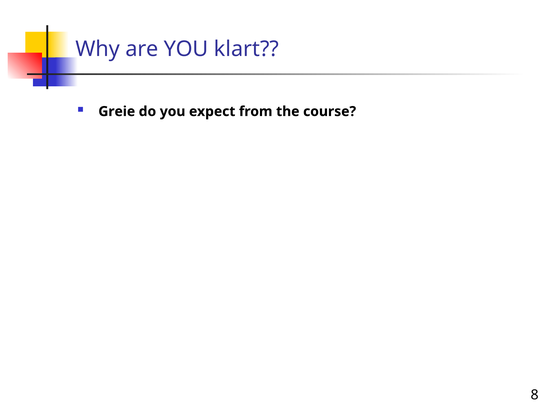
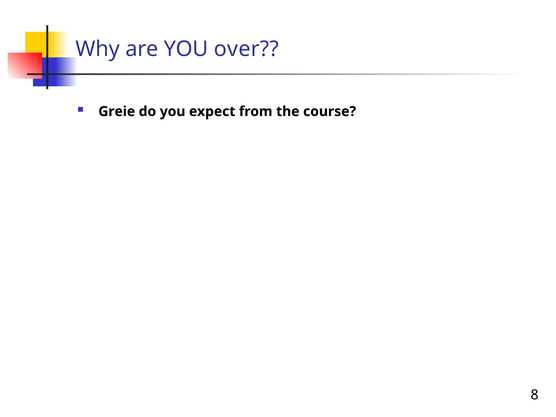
klart: klart -> over (246, 49)
